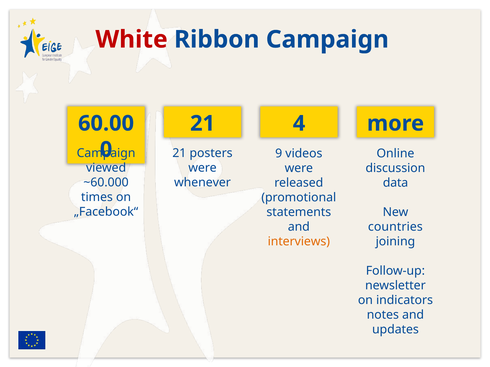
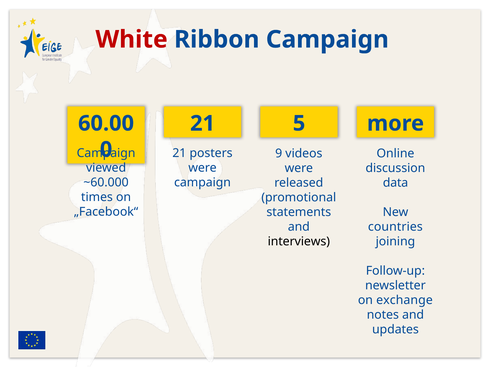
4: 4 -> 5 (299, 124)
whenever: whenever -> campaign (202, 183)
interviews colour: orange -> black (299, 242)
indicators: indicators -> exchange (404, 301)
